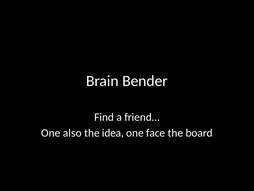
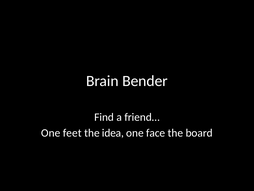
also: also -> feet (72, 133)
